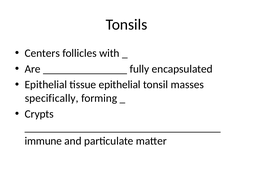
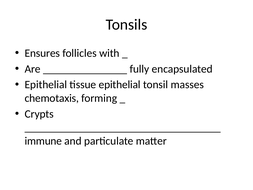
Centers: Centers -> Ensures (42, 53)
specifically: specifically -> chemotaxis (52, 98)
